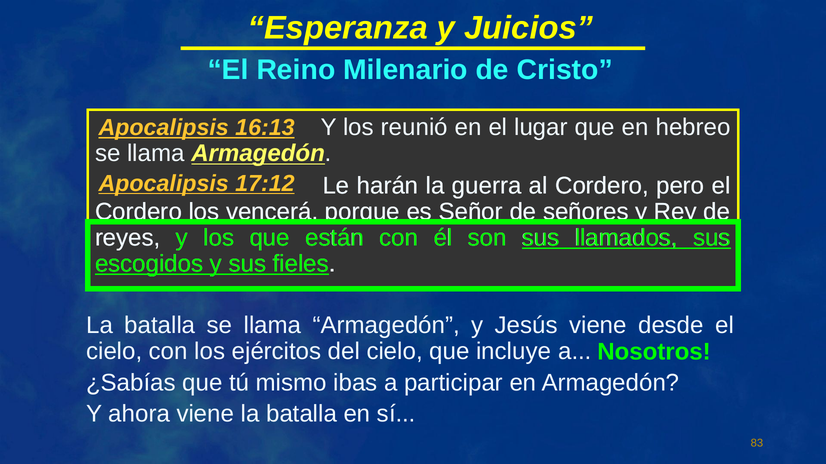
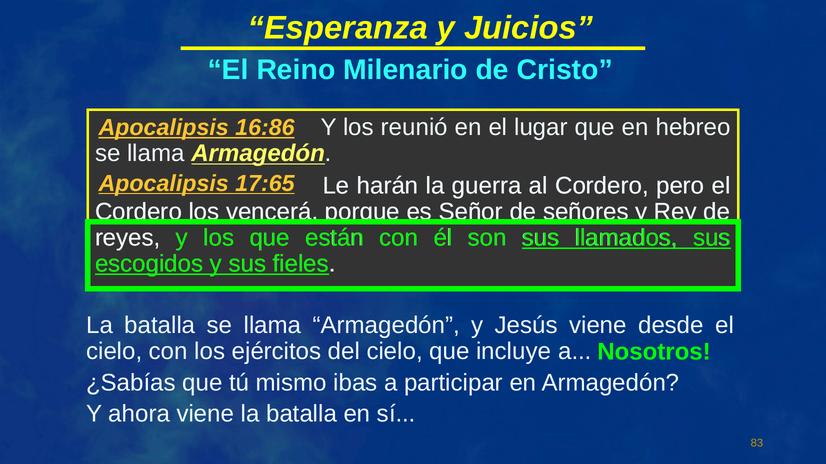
16:13: 16:13 -> 16:86 (265, 128)
17:12: 17:12 -> 17:65 (265, 184)
